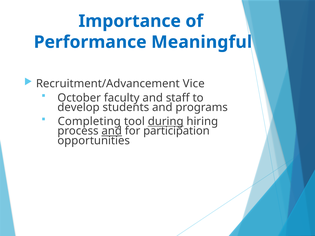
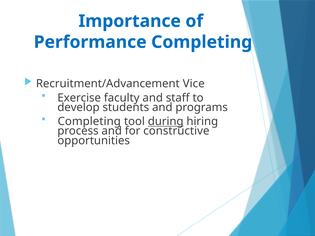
Performance Meaningful: Meaningful -> Completing (202, 42)
October: October -> Exercise (79, 98)
and underline: present -> none (112, 131)
participation: participation -> constructive (176, 131)
